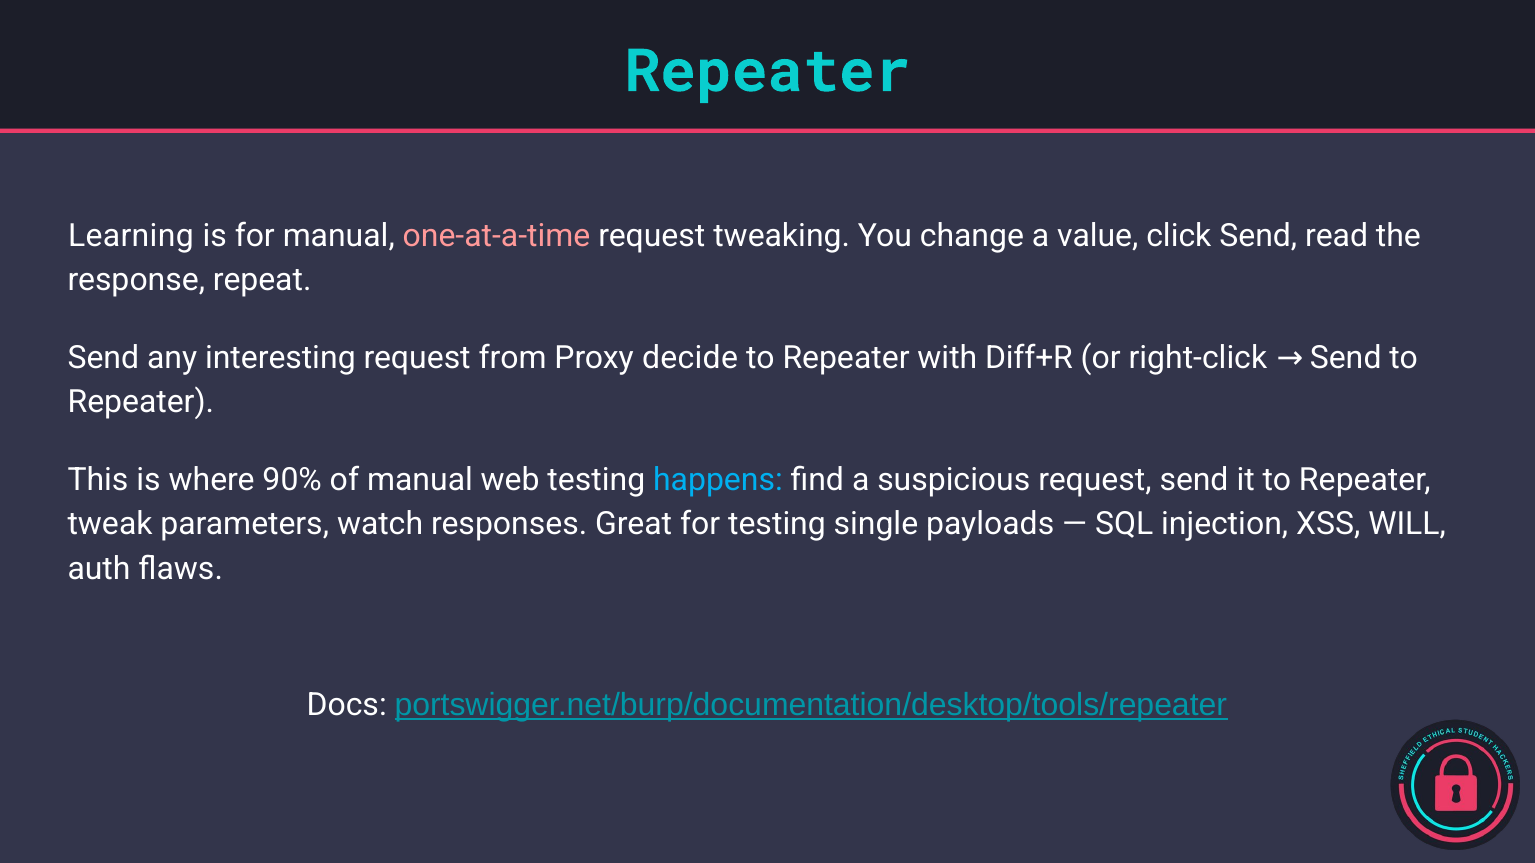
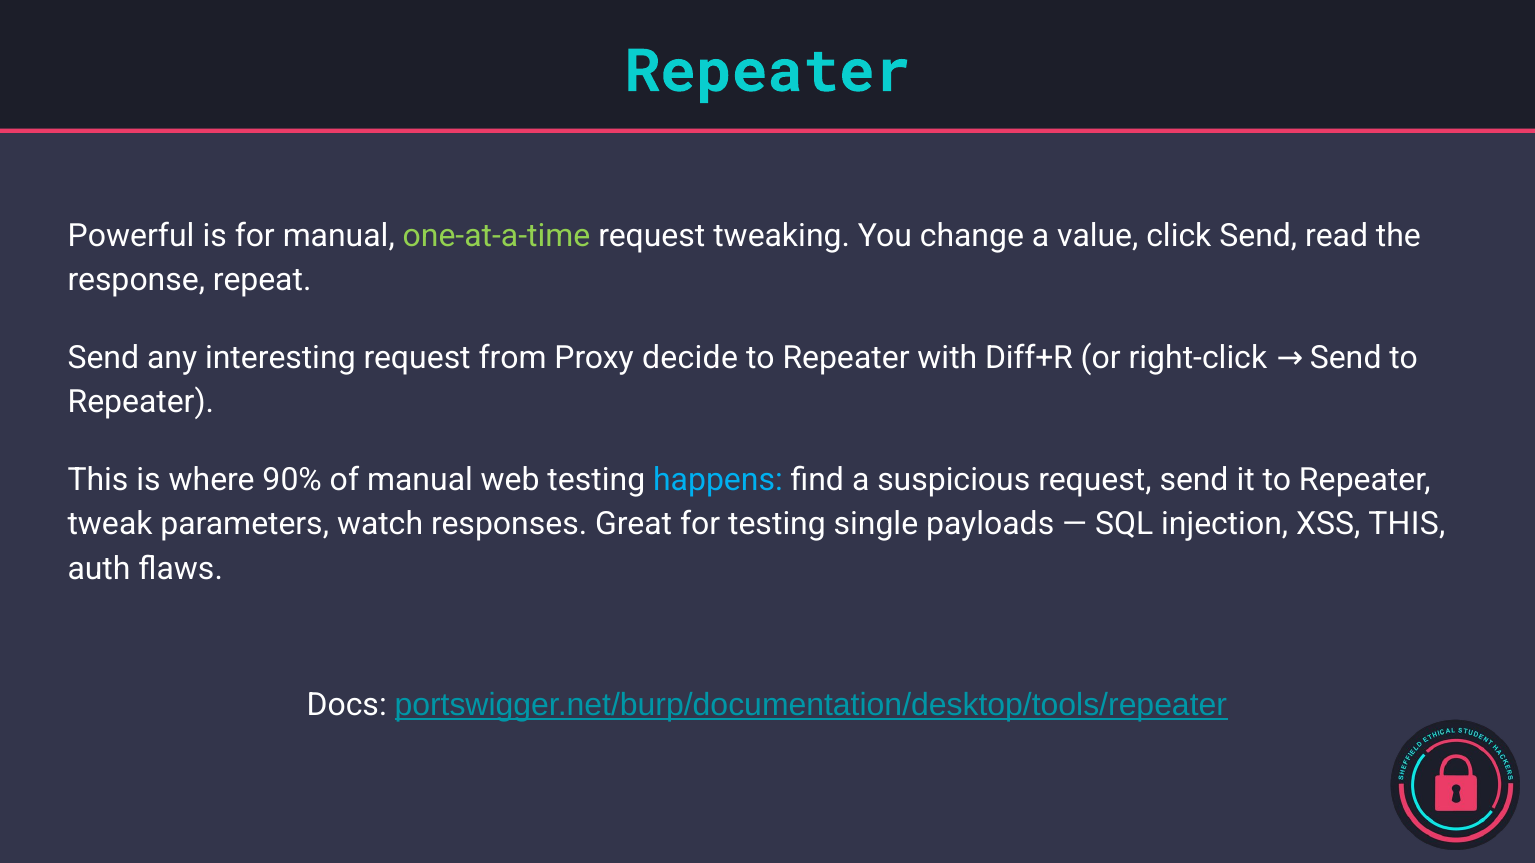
Learning: Learning -> Powerful (131, 236)
one-at-a-time colour: pink -> light green (496, 236)
XSS WILL: WILL -> THIS (1407, 525)
